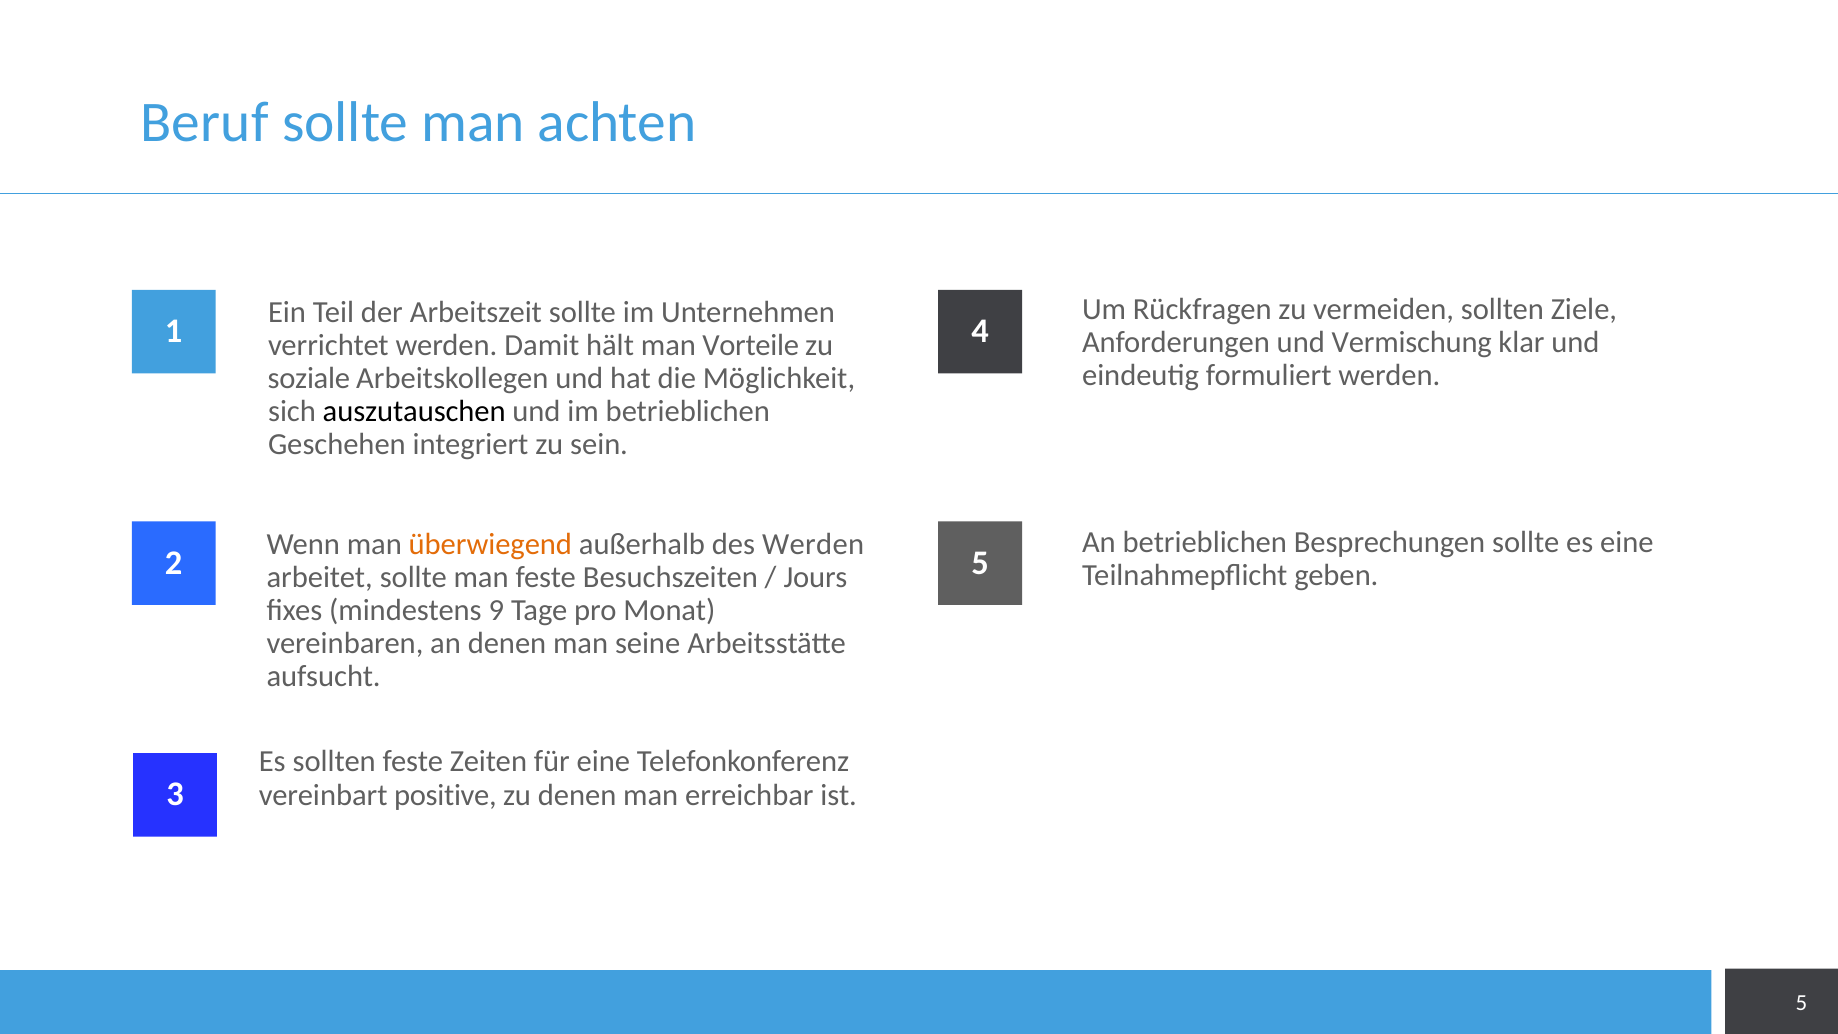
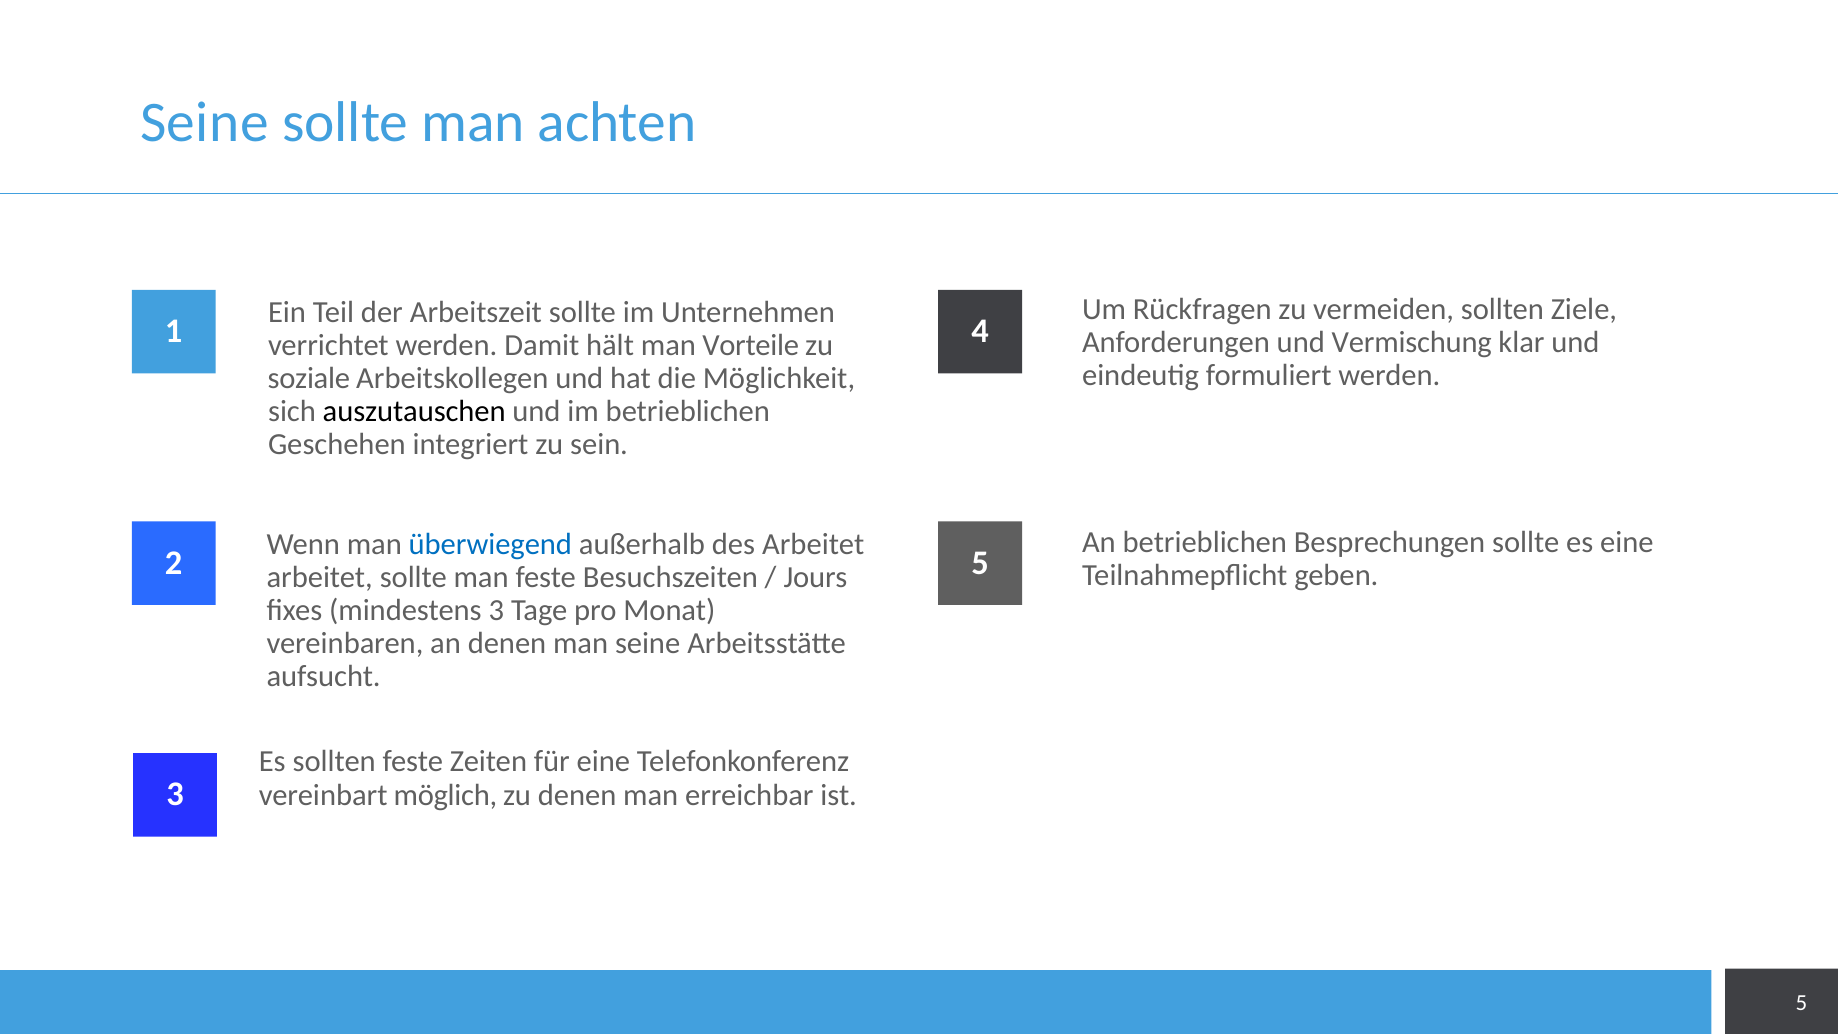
Beruf: Beruf -> Seine (204, 122)
überwiegend colour: orange -> blue (490, 544)
des Werden: Werden -> Arbeitet (813, 544)
mindestens 9: 9 -> 3 (496, 611)
positive: positive -> möglich (445, 795)
